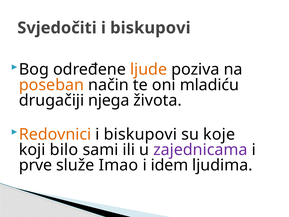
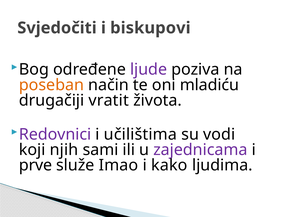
ljude colour: orange -> purple (149, 69)
njega: njega -> vratit (109, 100)
Redovnici colour: orange -> purple (55, 134)
biskupovi: biskupovi -> učilištima (140, 134)
koje: koje -> vodi (219, 134)
bilo: bilo -> njih (64, 150)
idem: idem -> kako (169, 165)
